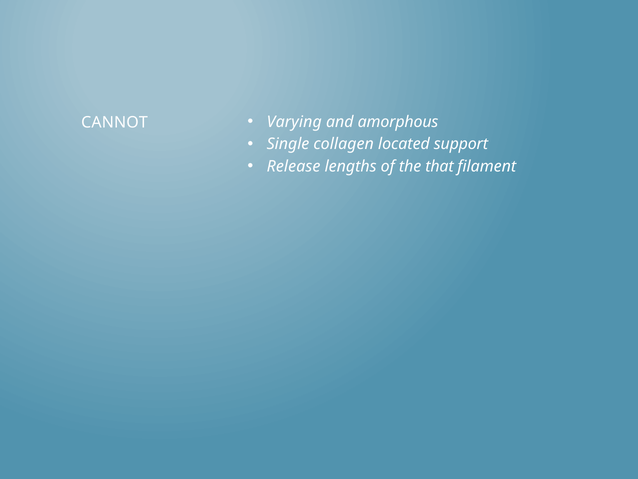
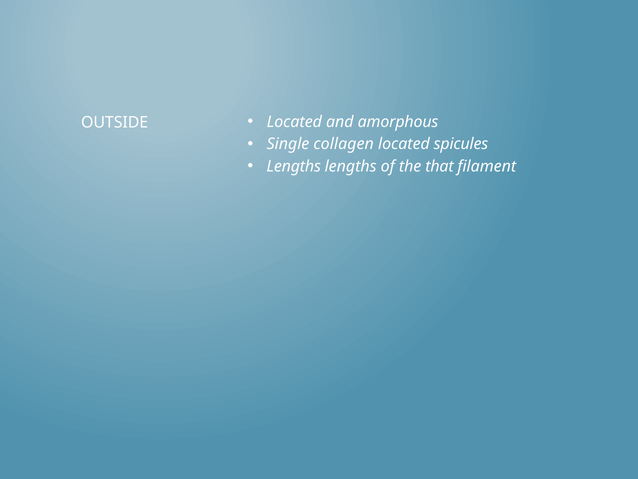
Varying: Varying -> Located (294, 122)
CANNOT: CANNOT -> OUTSIDE (115, 122)
support: support -> spicules (461, 144)
Release: Release -> Lengths (294, 166)
